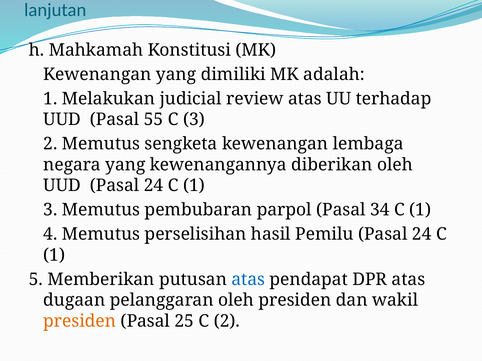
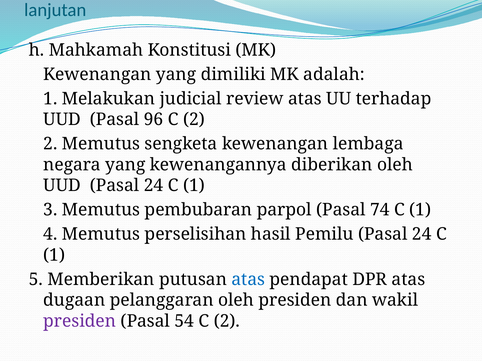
55: 55 -> 96 (154, 120)
3: 3 -> 2 (194, 120)
34: 34 -> 74 (380, 210)
presiden colour: orange -> purple (80, 322)
25: 25 -> 54 (184, 322)
